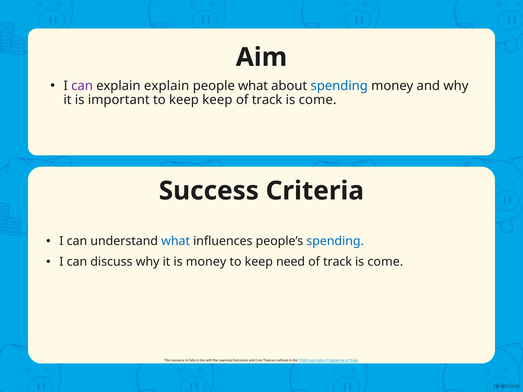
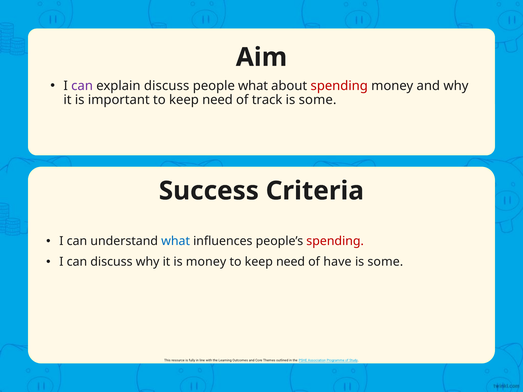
explain explain: explain -> discuss (167, 86)
spending colour: blue -> red (339, 86)
important to keep keep: keep -> need (217, 100)
come: come -> some (318, 100)
spending colour: blue -> red (335, 241)
track: track -> have (337, 262)
come: come -> some (385, 262)
